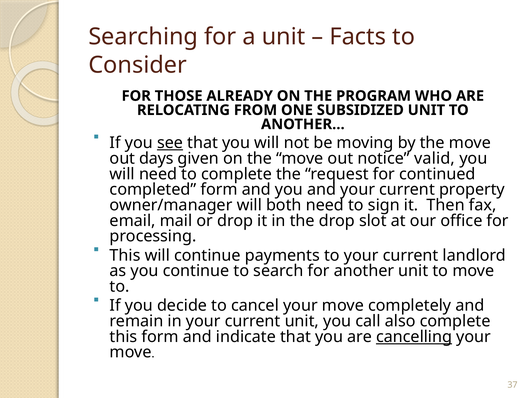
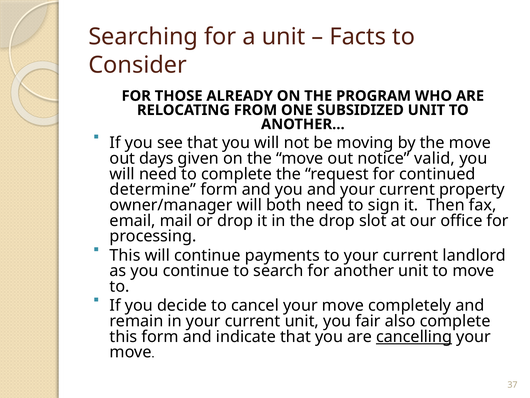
see underline: present -> none (170, 143)
completed: completed -> determine (153, 189)
call: call -> fair (368, 321)
